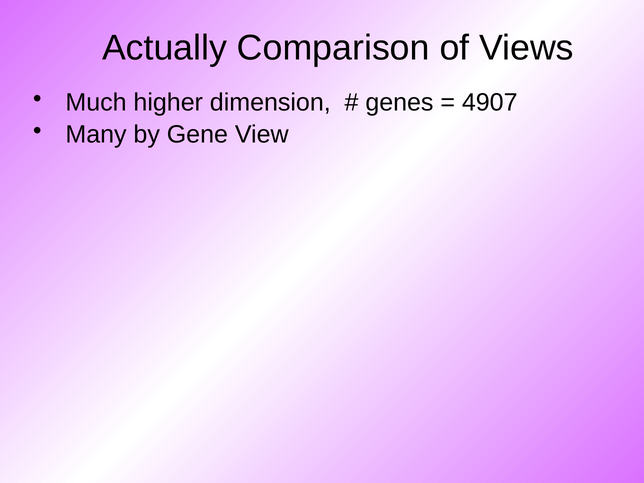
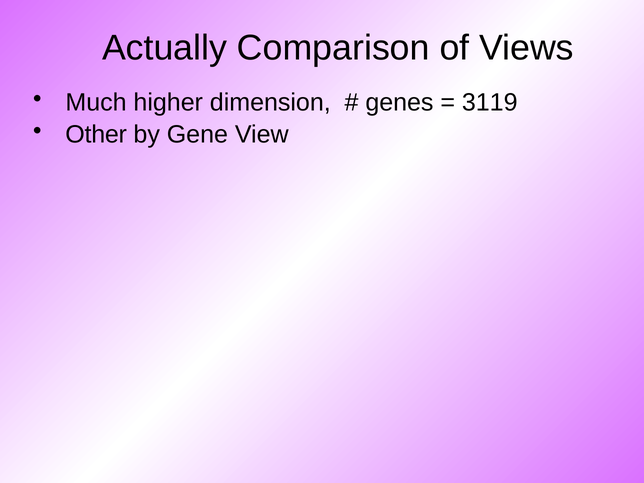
4907: 4907 -> 3119 (490, 102)
Many: Many -> Other (96, 135)
